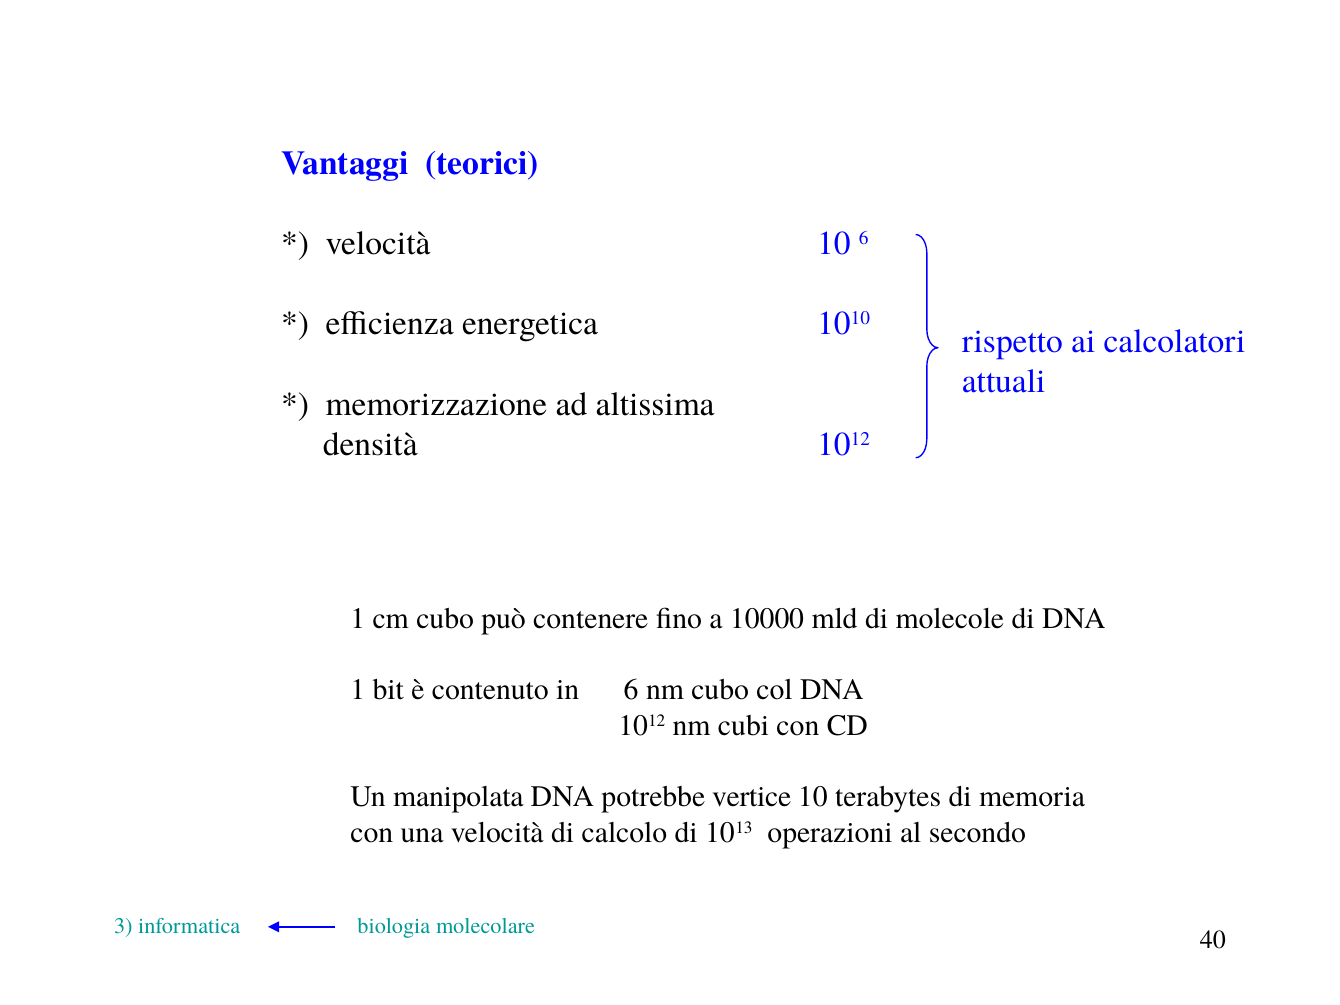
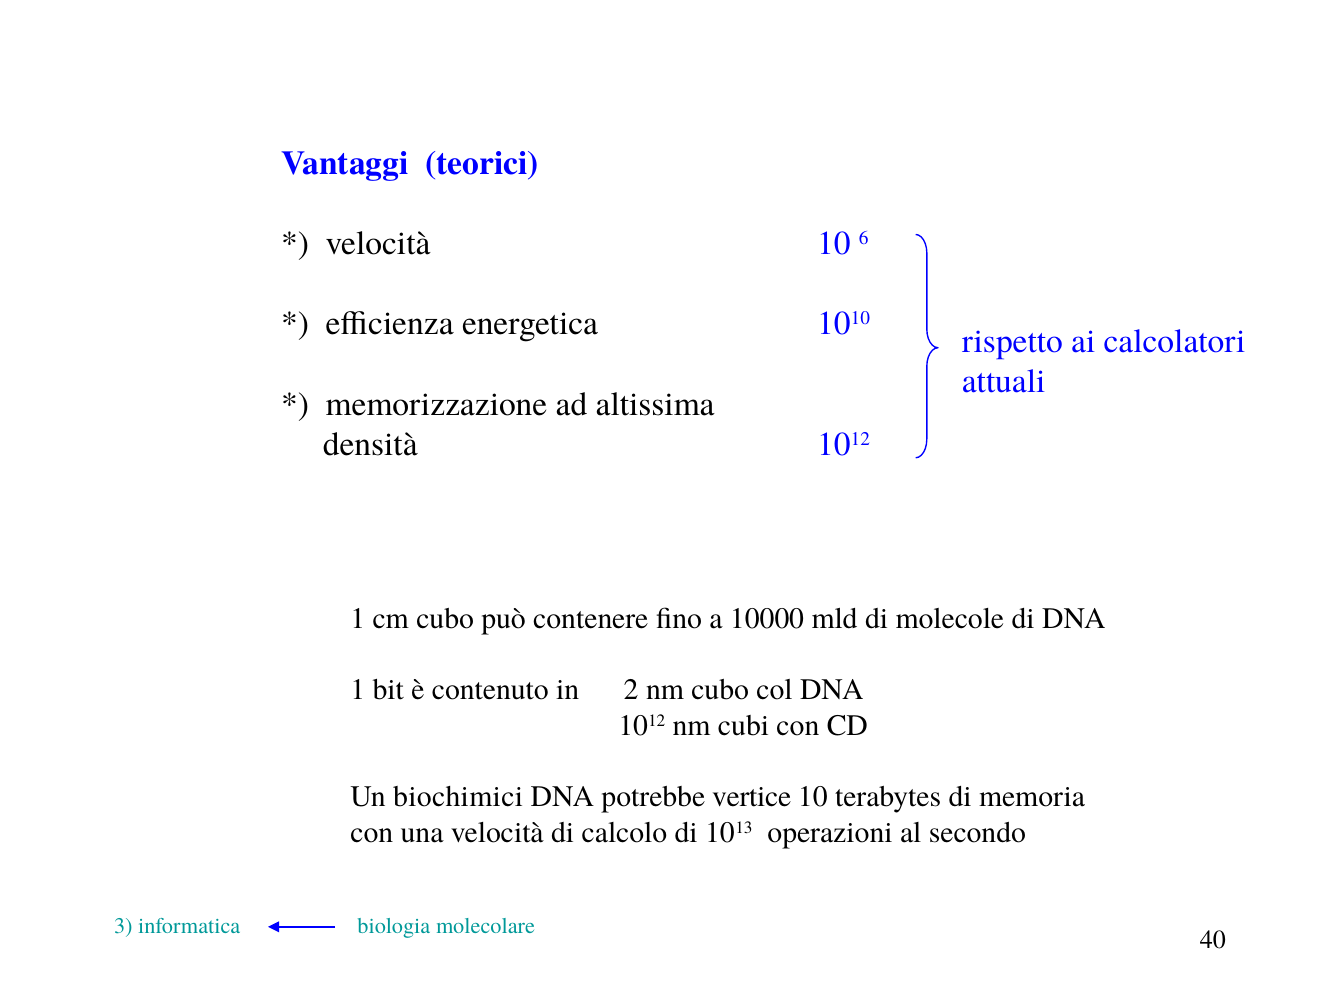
in 6: 6 -> 2 (631, 690)
manipolata: manipolata -> biochimici (458, 797)
